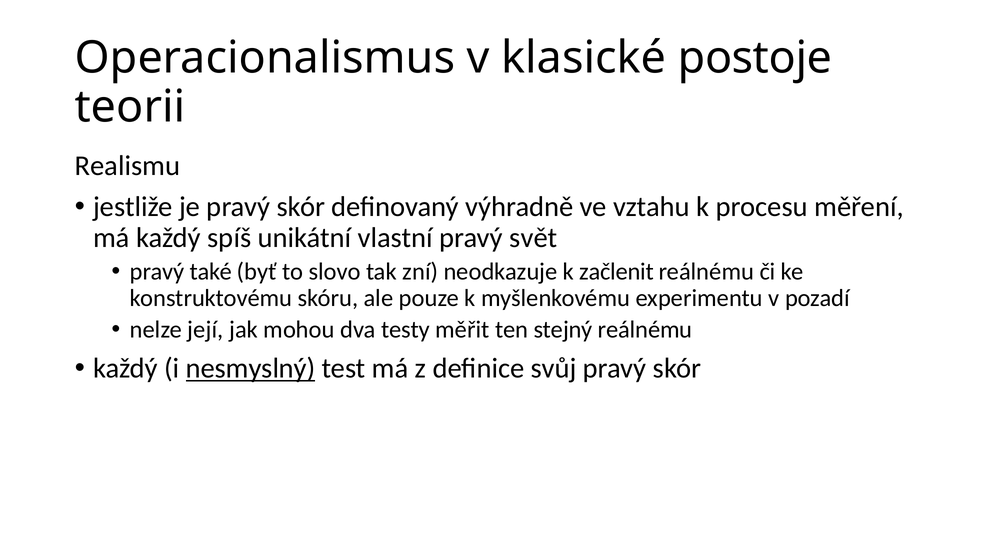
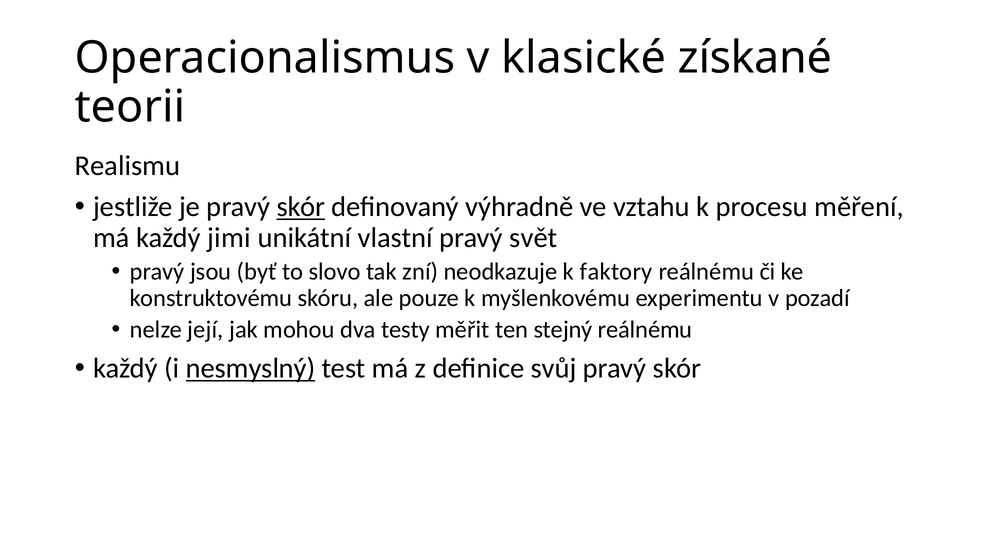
postoje: postoje -> získané (755, 58)
skór underline: none -> present (301, 207)
spíš: spíš -> jimi (229, 238)
také: také -> jsou (211, 272)
začlenit: začlenit -> faktory (616, 272)
